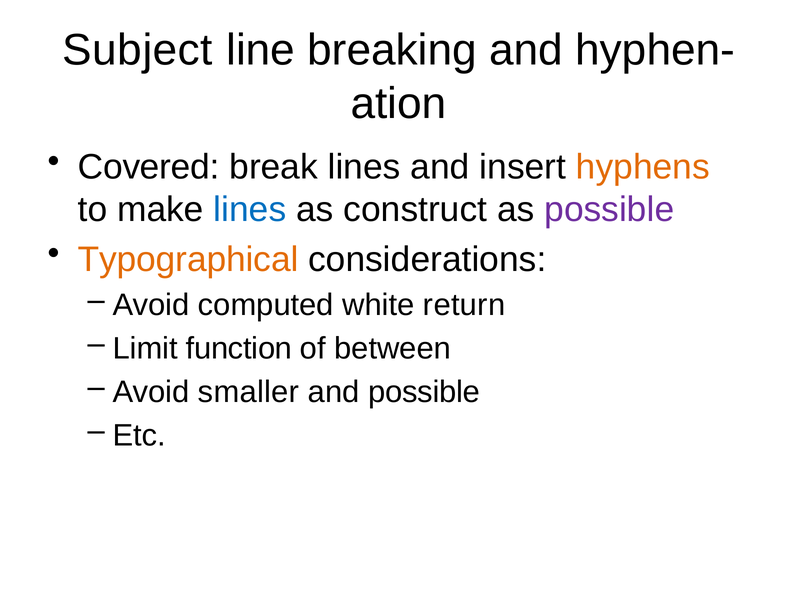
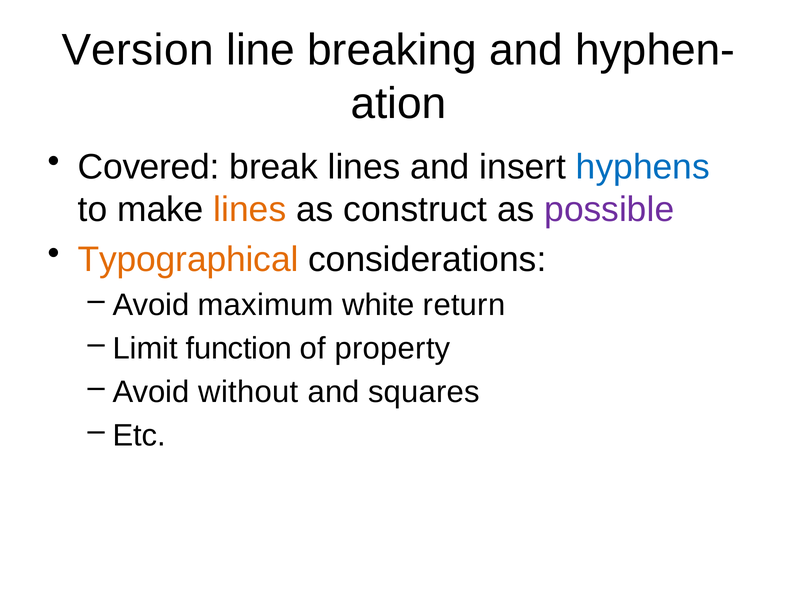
Subject: Subject -> Version (138, 50)
hyphens colour: orange -> blue (643, 167)
lines colour: blue -> orange (250, 210)
computed: computed -> maximum (266, 305)
between: between -> property (392, 349)
smaller: smaller -> without (248, 392)
and possible: possible -> squares (424, 392)
